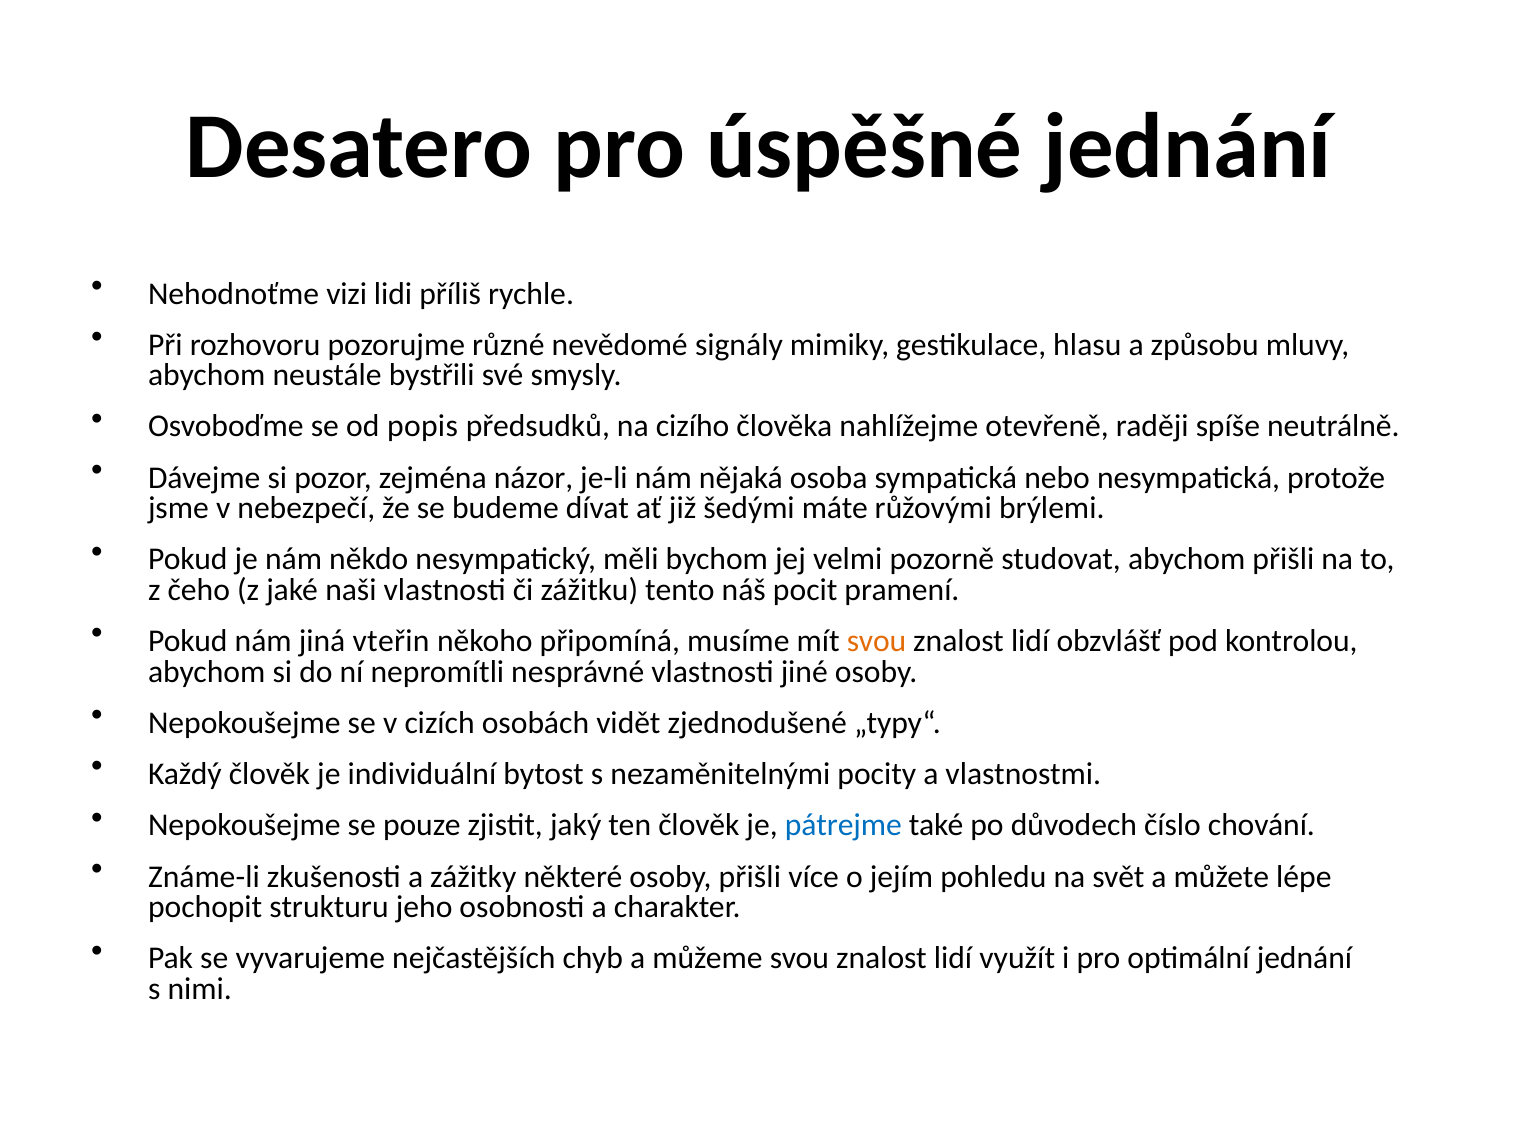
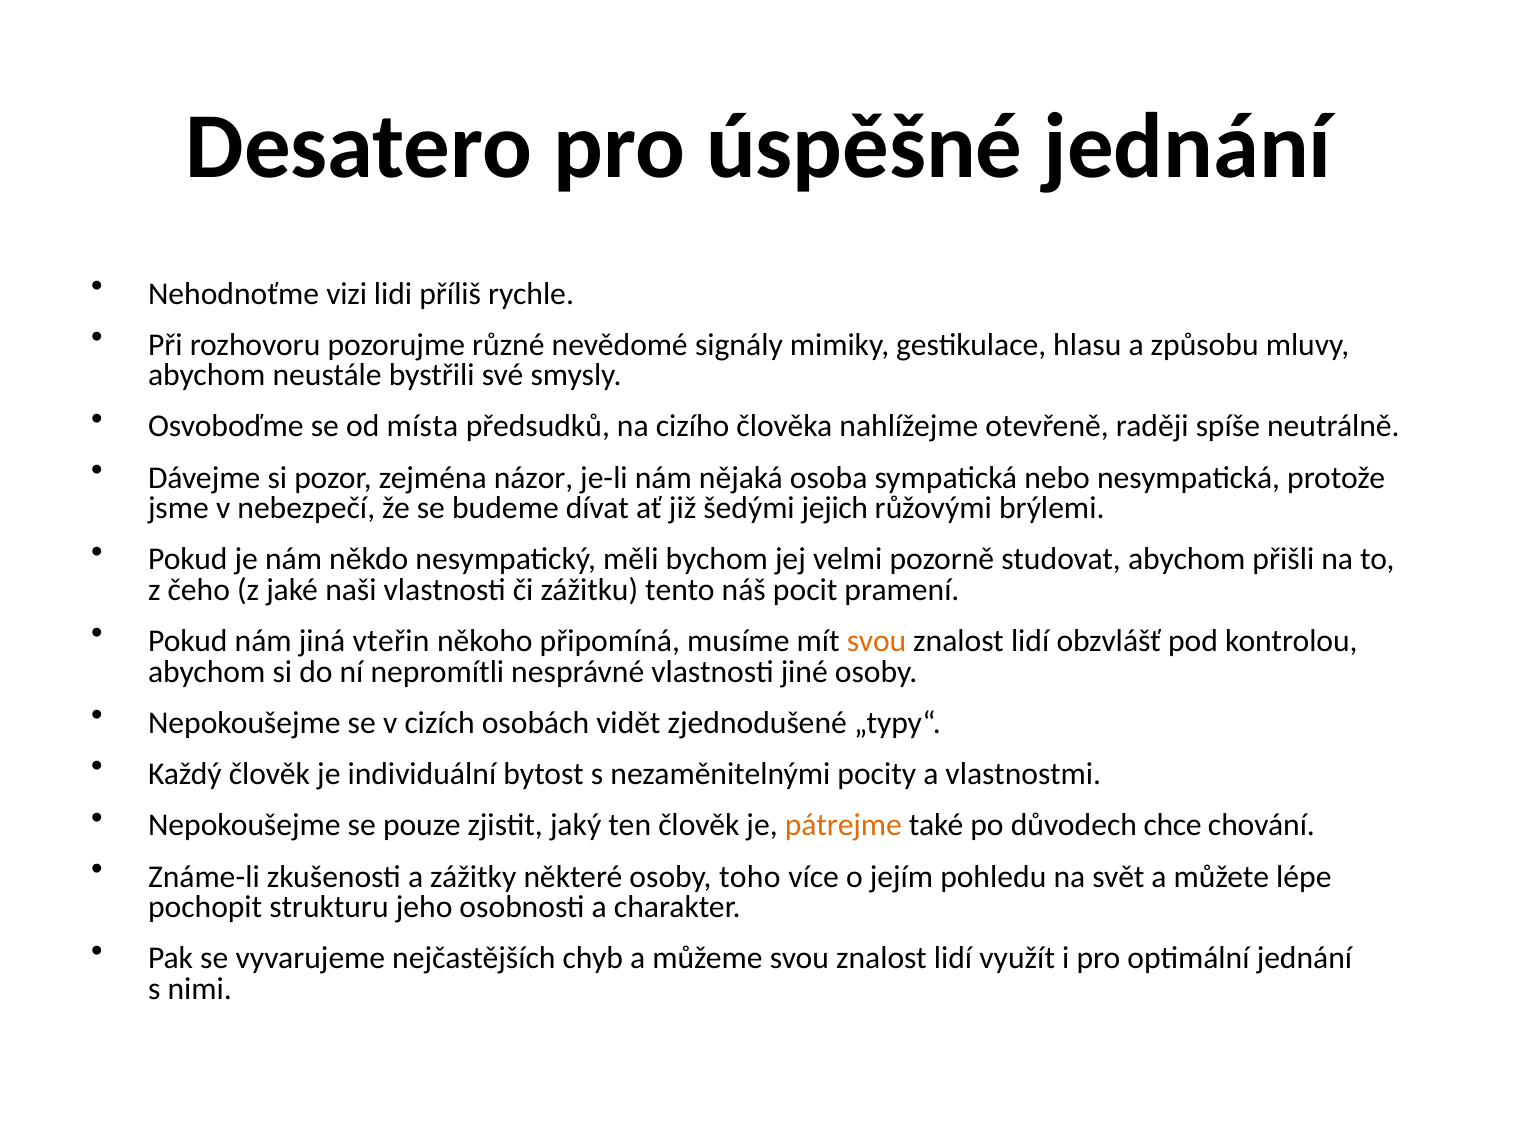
popis: popis -> místa (423, 426)
máte: máte -> jejich (835, 508)
pátrejme colour: blue -> orange (843, 825)
číslo: číslo -> chce (1173, 825)
osoby přišli: přišli -> toho (750, 876)
